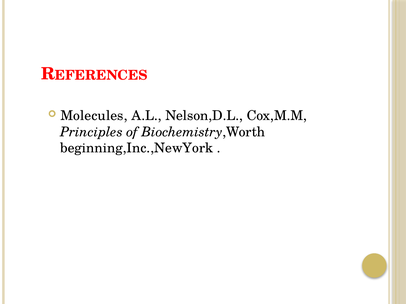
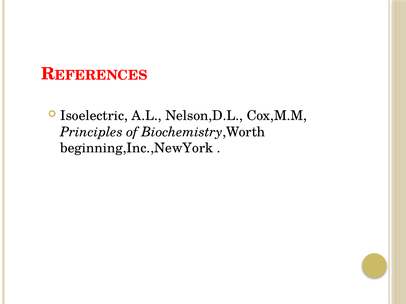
Molecules: Molecules -> Isoelectric (94, 116)
